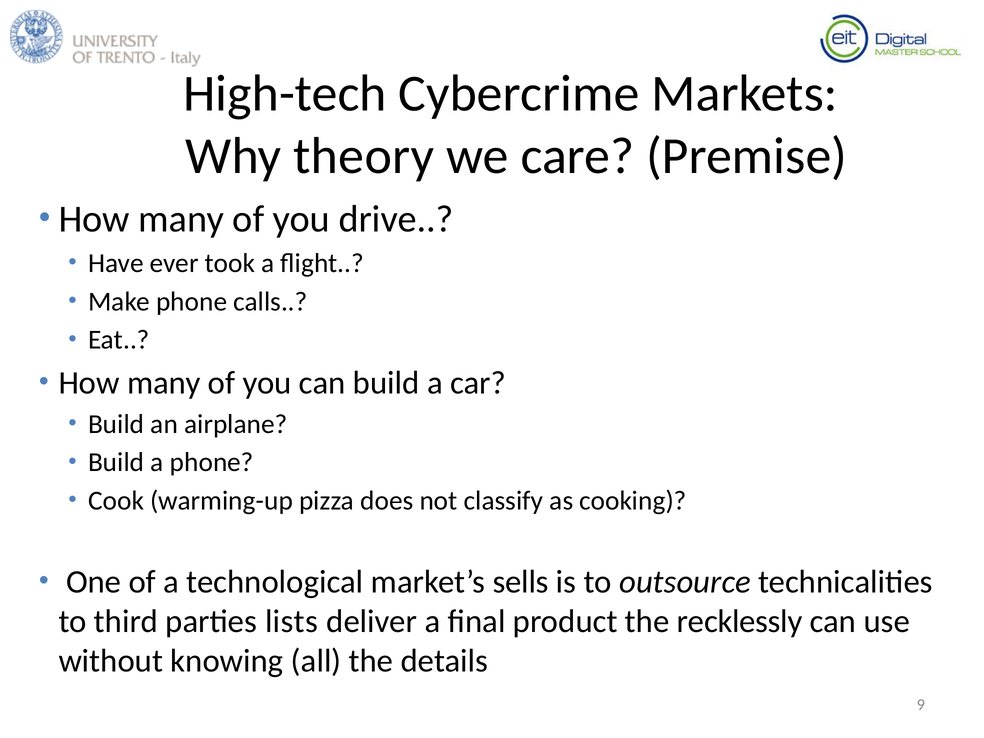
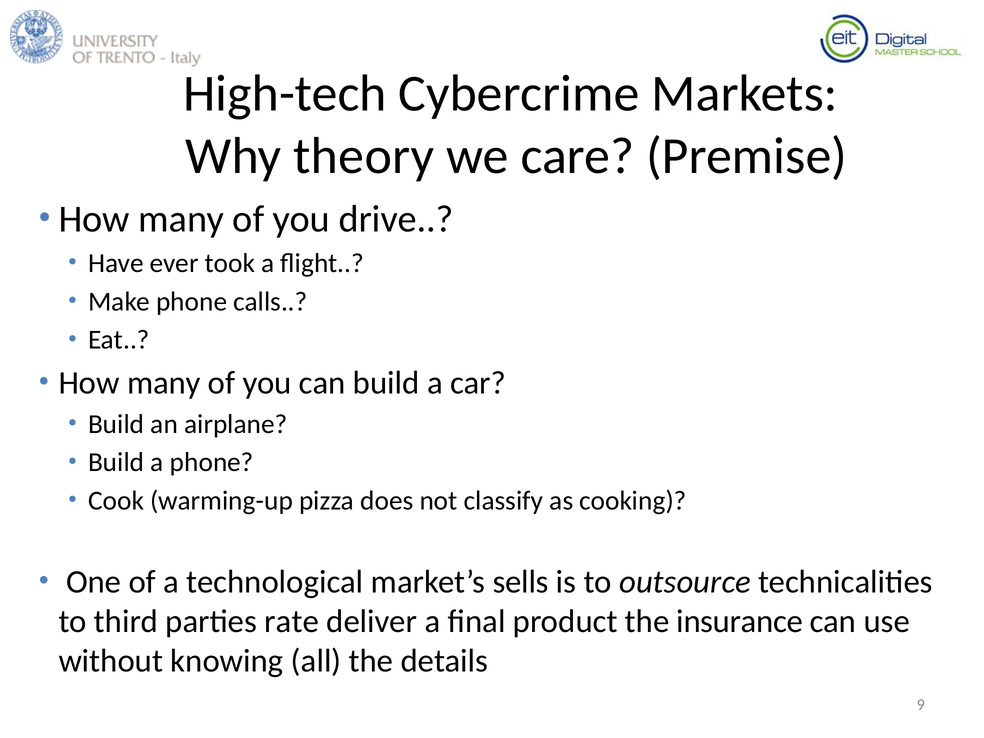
lists: lists -> rate (292, 621)
recklessly: recklessly -> insurance (740, 621)
